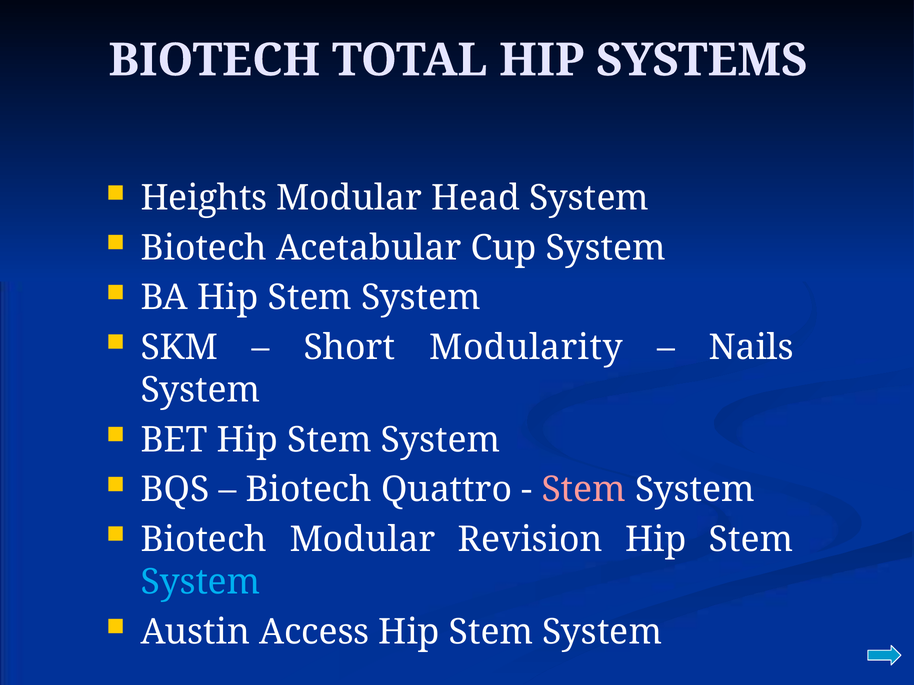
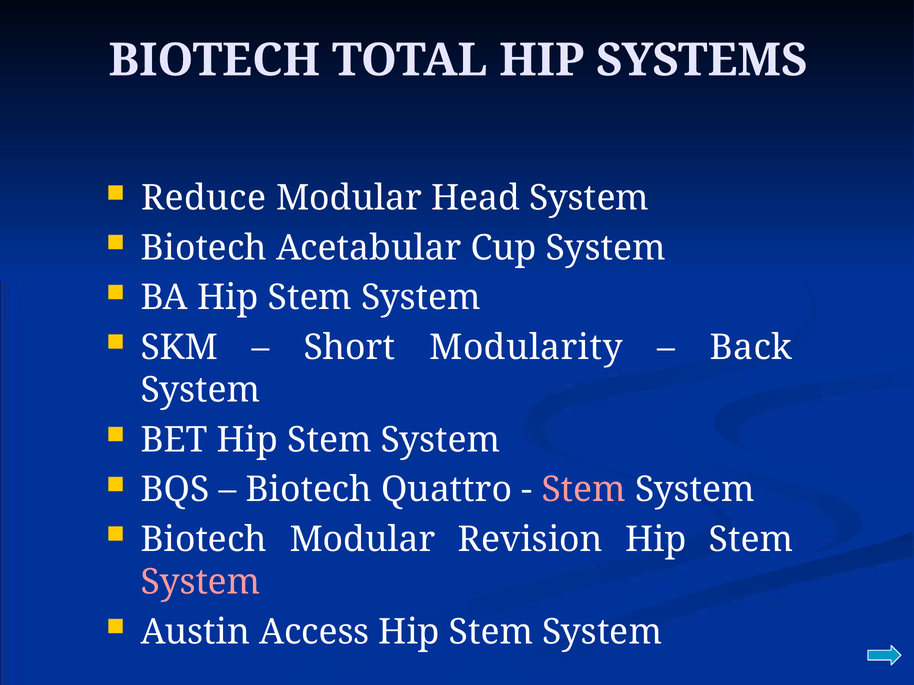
Heights: Heights -> Reduce (204, 198)
Nails: Nails -> Back (751, 348)
System colour: light blue -> pink (200, 583)
